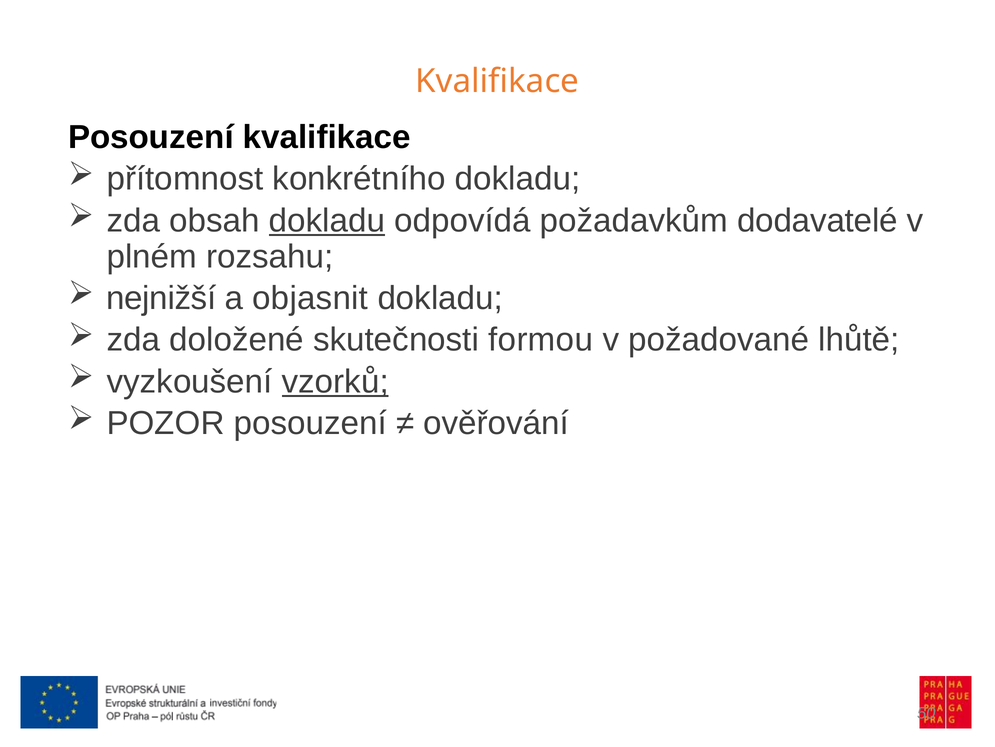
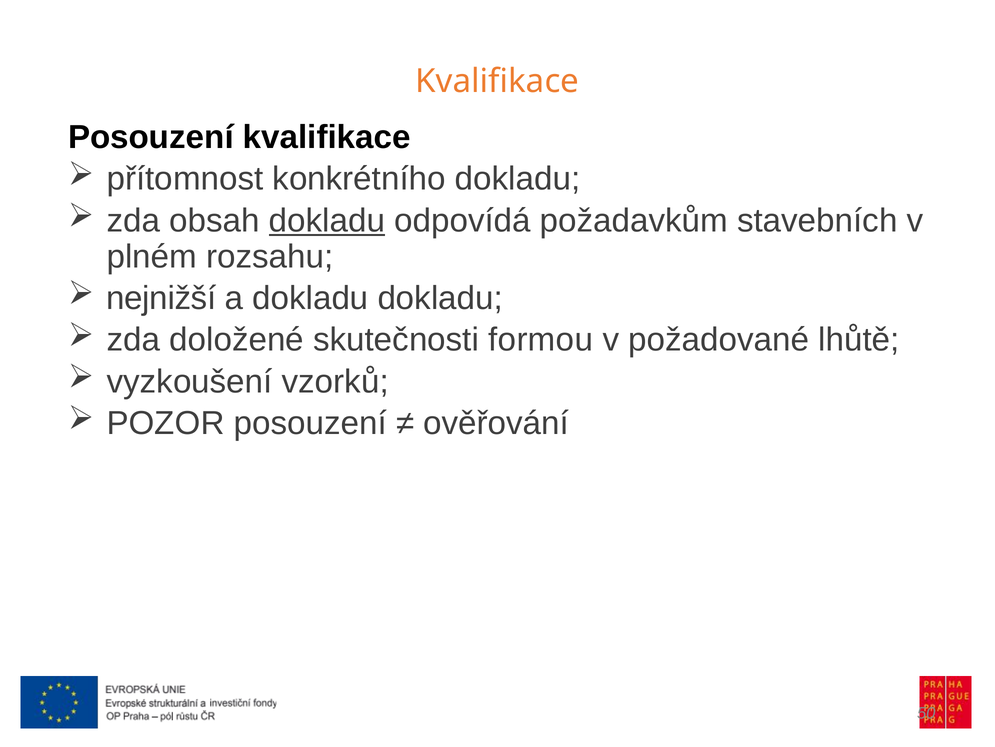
dodavatelé: dodavatelé -> stavebních (817, 220)
a objasnit: objasnit -> dokladu (310, 298)
vzorků underline: present -> none (335, 381)
